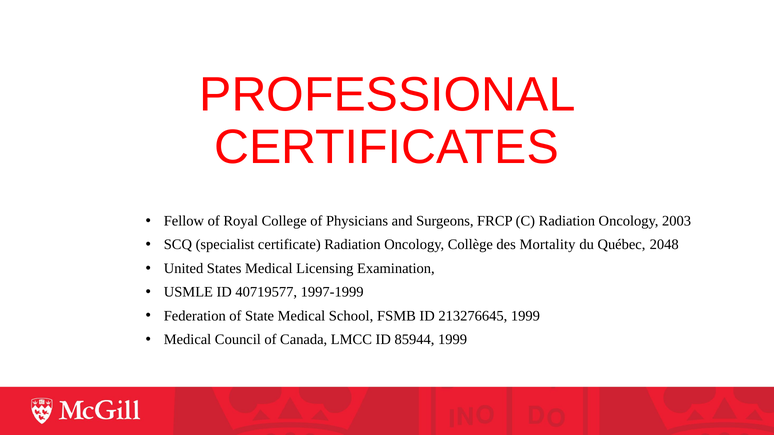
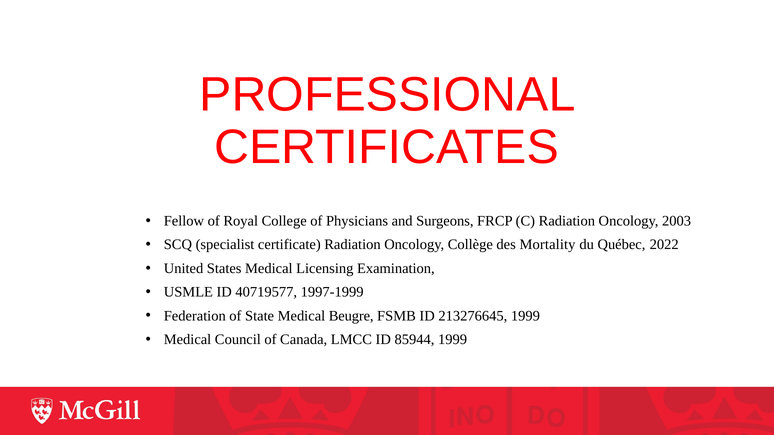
2048: 2048 -> 2022 (664, 245)
School: School -> Beugre (351, 316)
